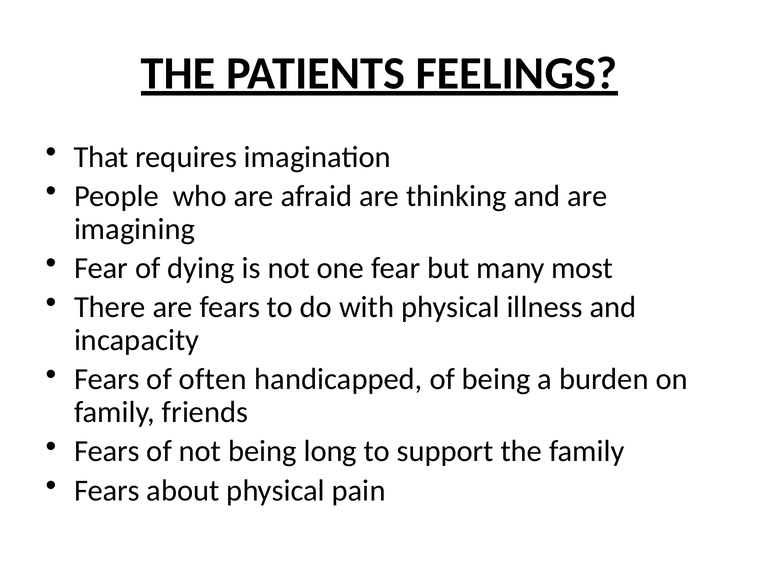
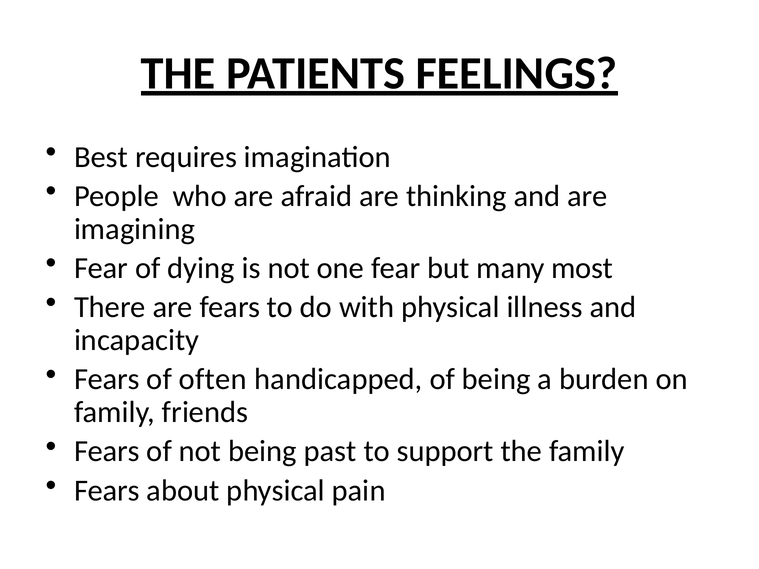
That: That -> Best (101, 157)
long: long -> past (330, 452)
